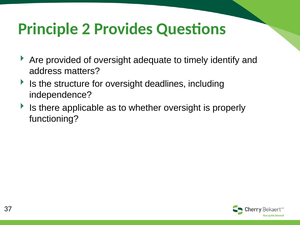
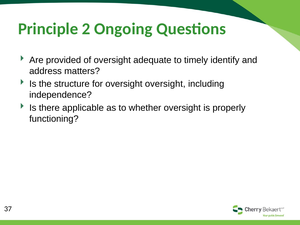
Provides: Provides -> Ongoing (123, 29)
oversight deadlines: deadlines -> oversight (165, 84)
